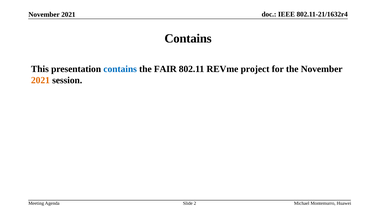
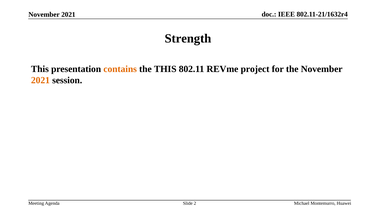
Contains: Contains -> Strength (188, 38)
contains colour: blue -> orange (120, 69)
the FAIR: FAIR -> THIS (165, 69)
